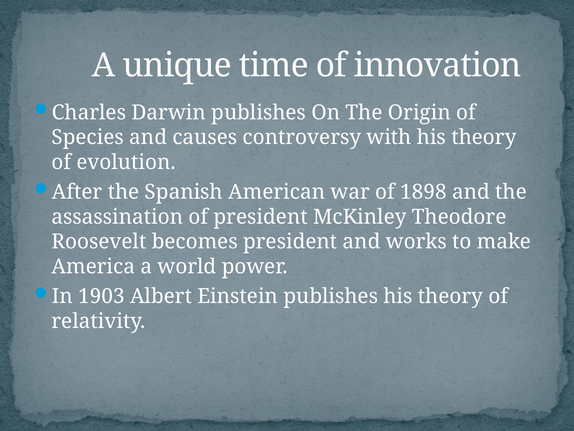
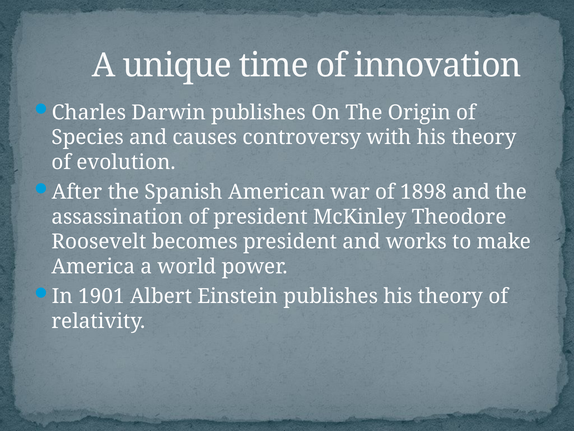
1903: 1903 -> 1901 (101, 296)
